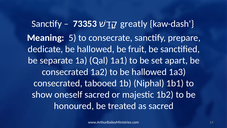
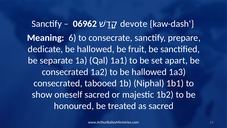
greatly: greatly -> devote (134, 24)
73353: 73353 -> 06962 (85, 24)
5: 5 -> 6 (72, 38)
